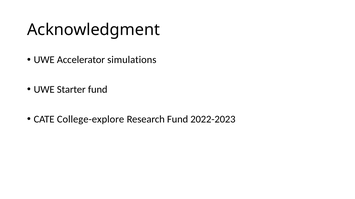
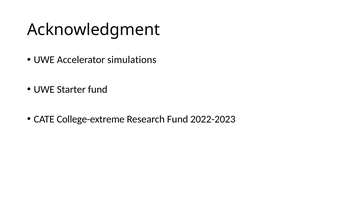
College-explore: College-explore -> College-extreme (91, 120)
